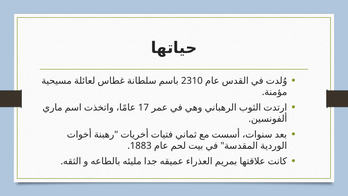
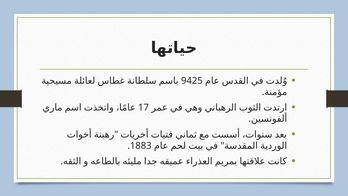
2310: 2310 -> 9425 (192, 81)
